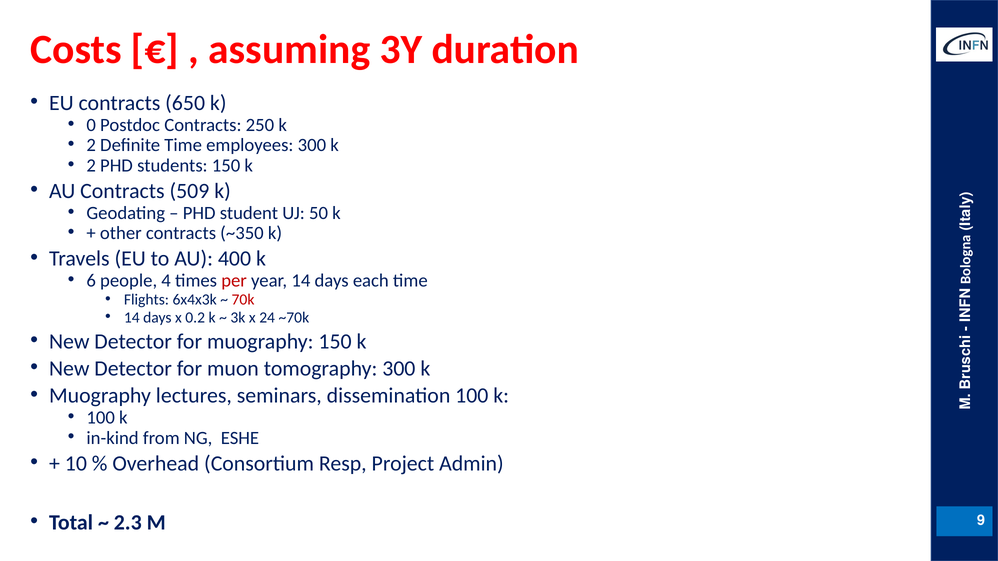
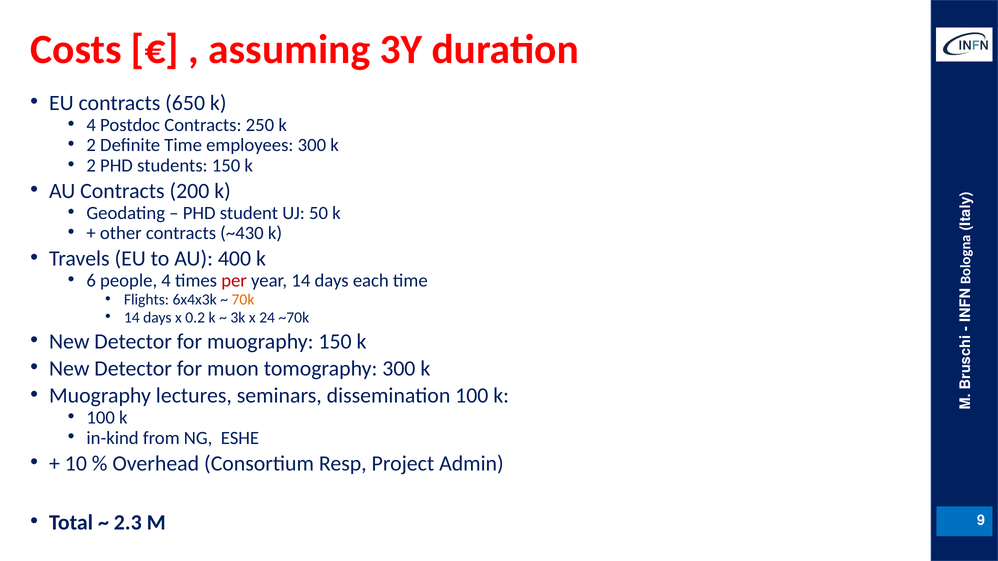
0: 0 -> 4 (91, 125)
509: 509 -> 200 (189, 191)
~350: ~350 -> ~430 (242, 233)
70k colour: red -> orange (243, 300)
